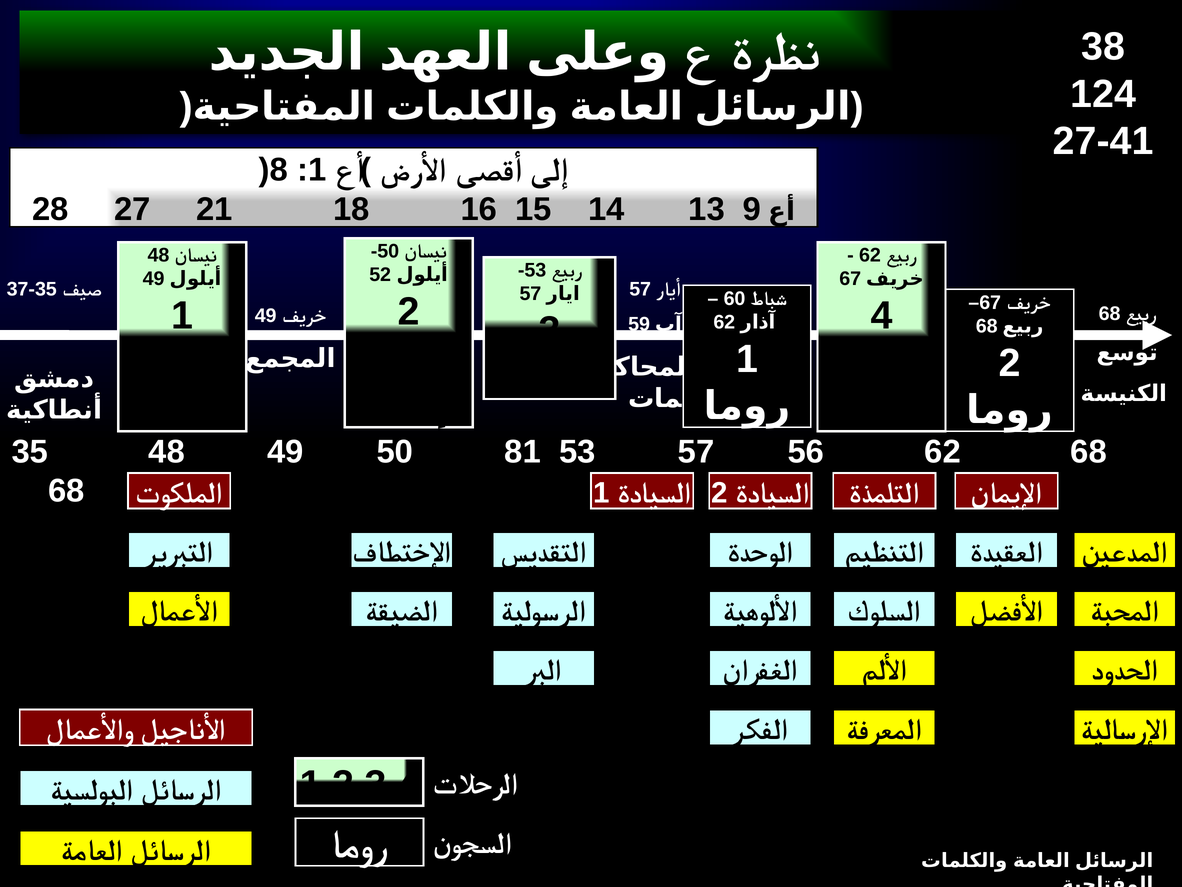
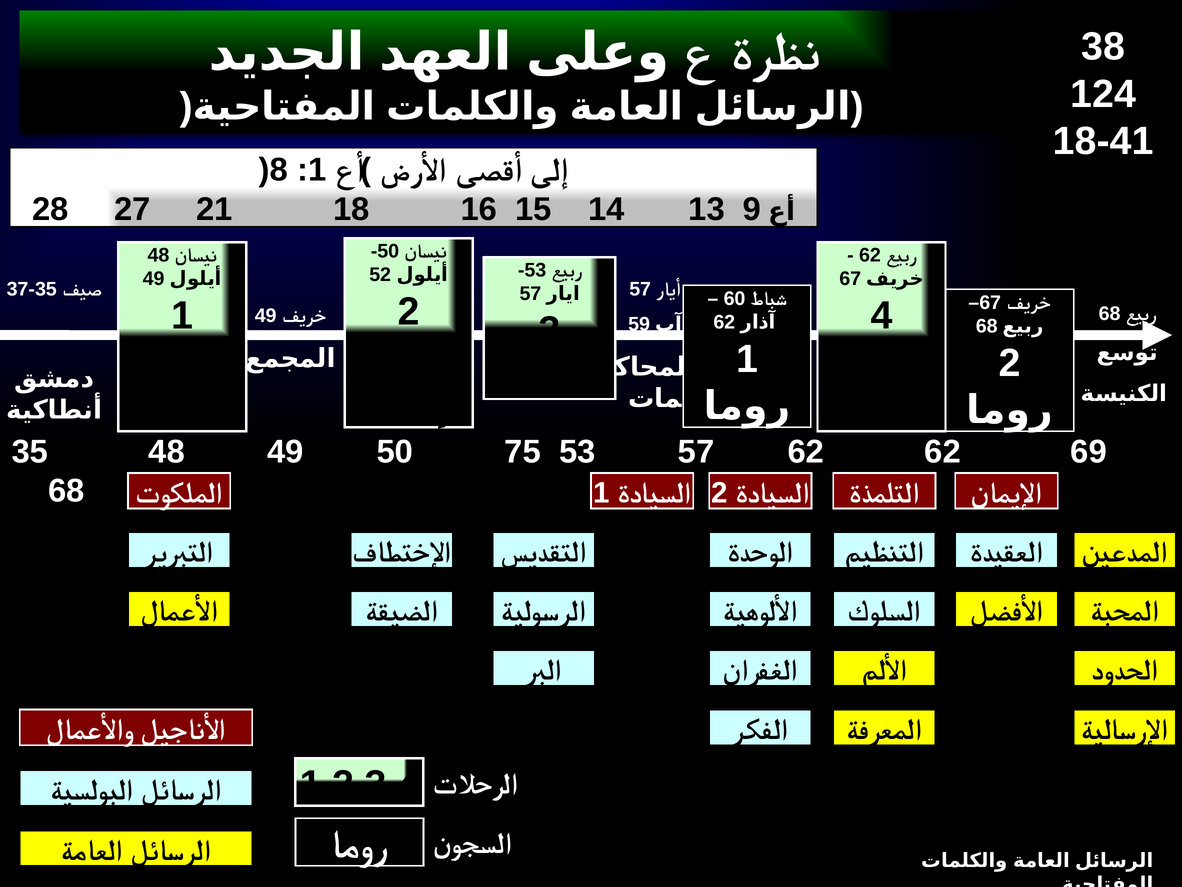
27-41: 27-41 -> 18-41 (1103, 141)
81: 81 -> 75 (523, 451)
57 56: 56 -> 62 (806, 451)
62 68: 68 -> 69 (1089, 451)
